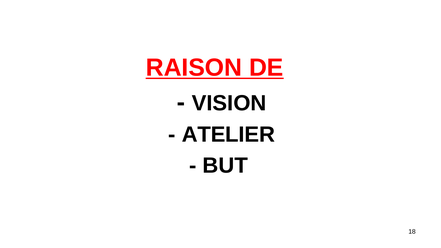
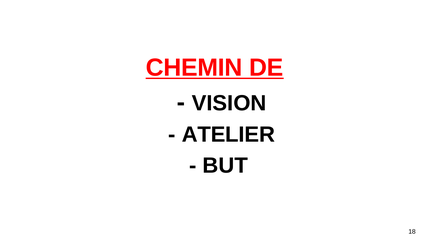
RAISON: RAISON -> CHEMIN (194, 68)
